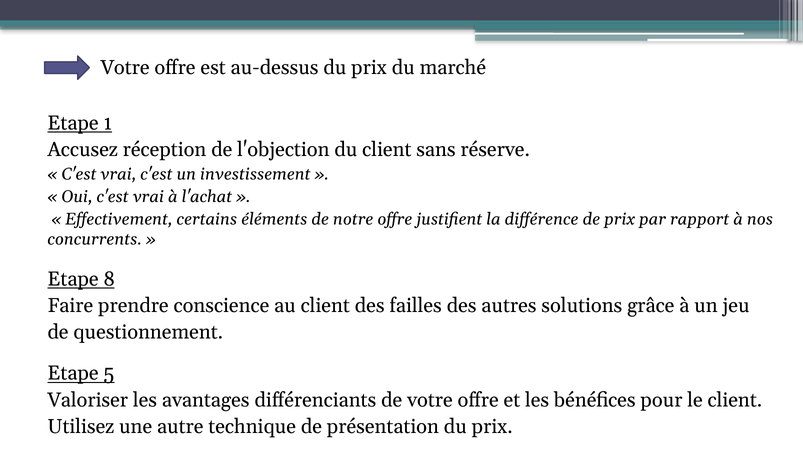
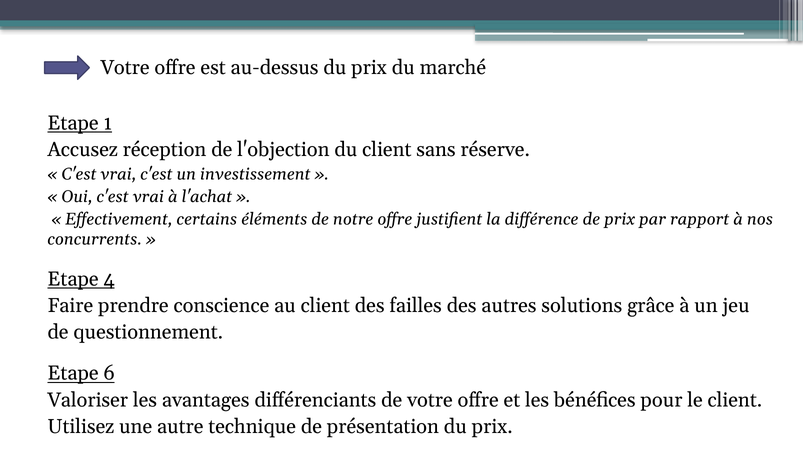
8: 8 -> 4 (109, 279)
5: 5 -> 6 (109, 373)
